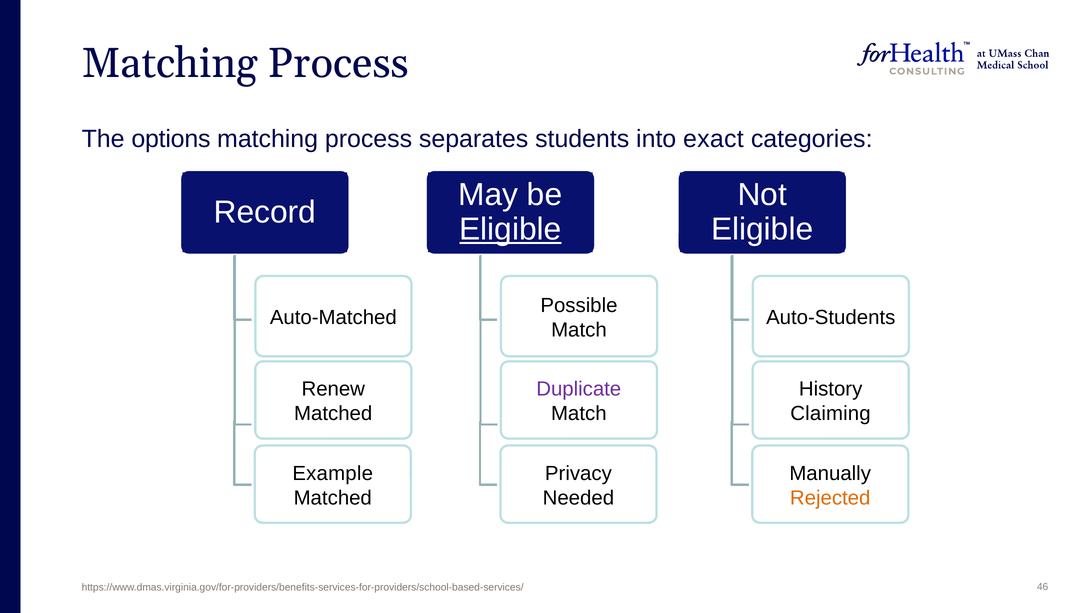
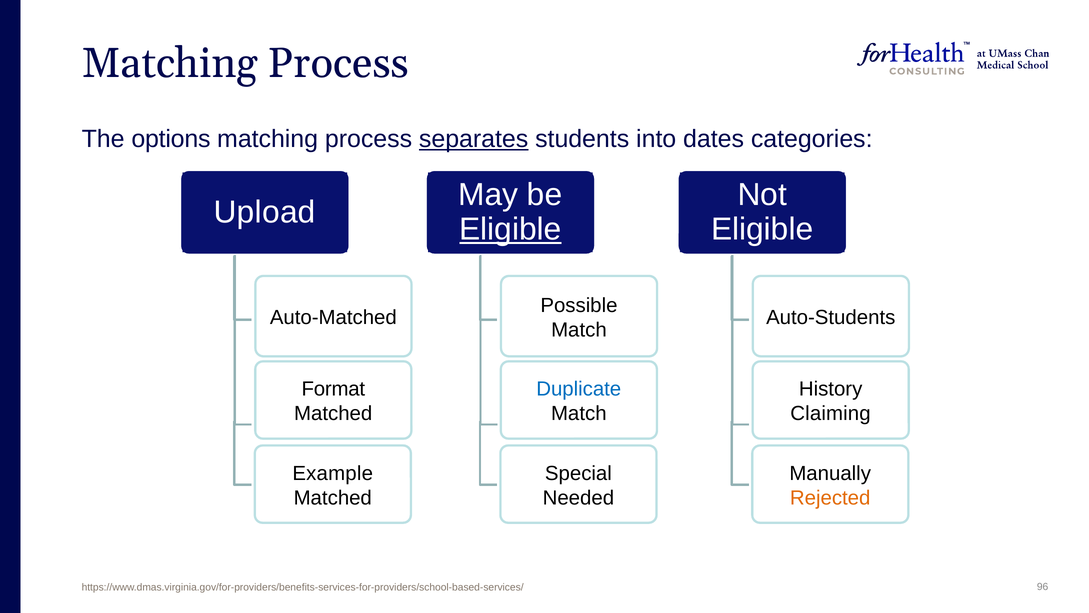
separates underline: none -> present (474, 139)
exact: exact -> dates (714, 139)
Record: Record -> Upload (265, 212)
Renew: Renew -> Format (333, 389)
Duplicate colour: purple -> blue (579, 389)
Privacy: Privacy -> Special (578, 473)
46: 46 -> 96 (1043, 587)
